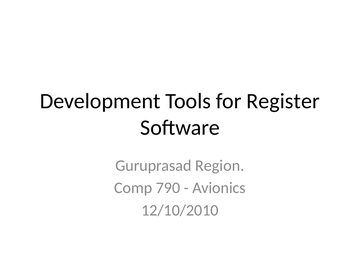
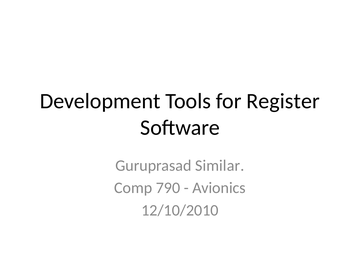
Region: Region -> Similar (220, 166)
